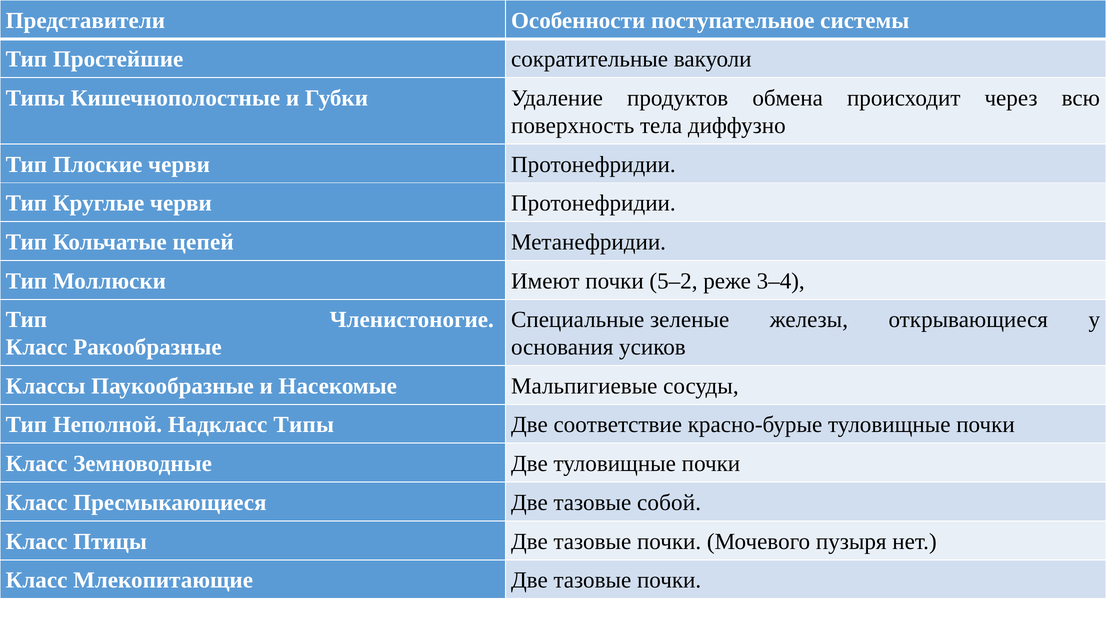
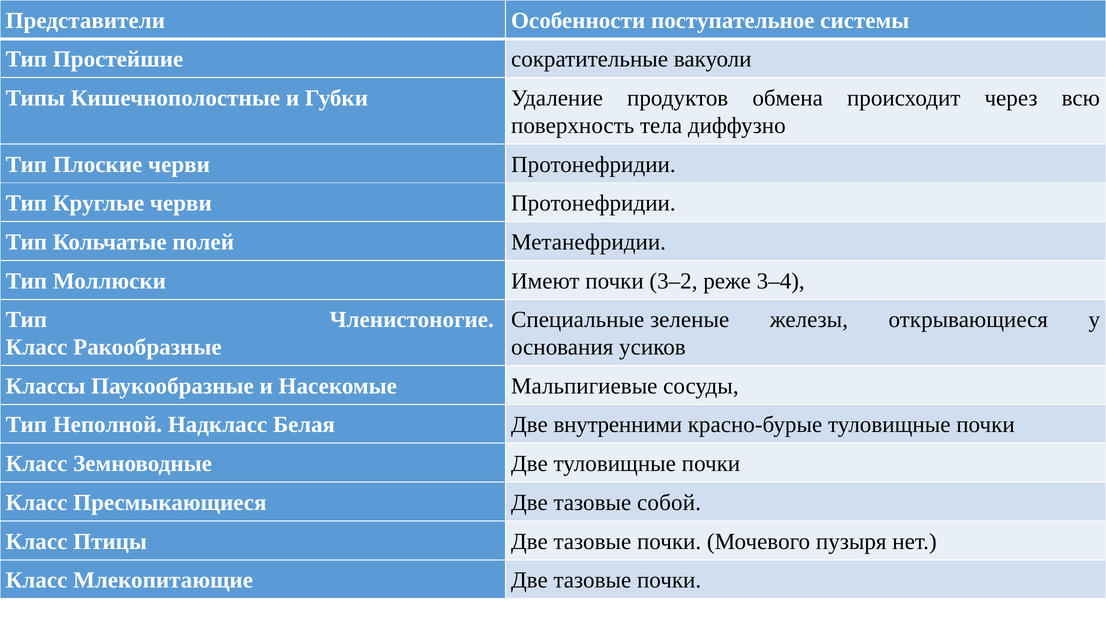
цепей: цепей -> полей (203, 242)
5–2: 5–2 -> 3–2 (674, 281)
Надкласс Типы: Типы -> Белая (304, 425)
соответствие: соответствие -> внутренними (618, 425)
